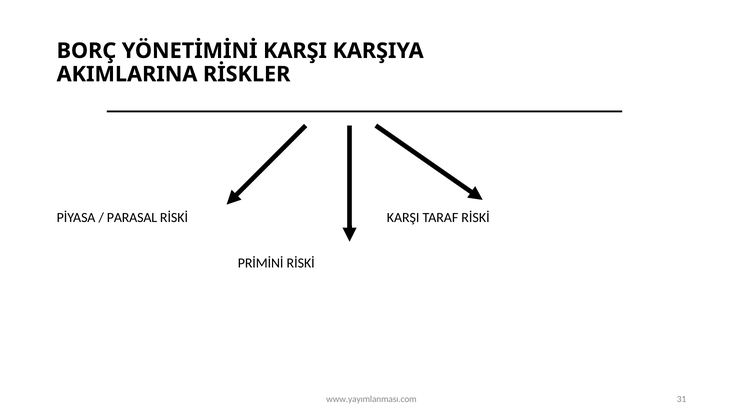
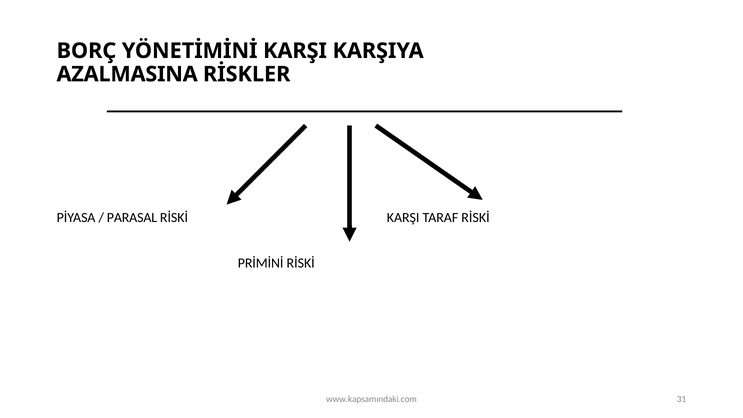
AKIMLARINA: AKIMLARINA -> AZALMASINA (127, 74)
www.yayımlanması.com: www.yayımlanması.com -> www.kapsamındaki.com (371, 399)
